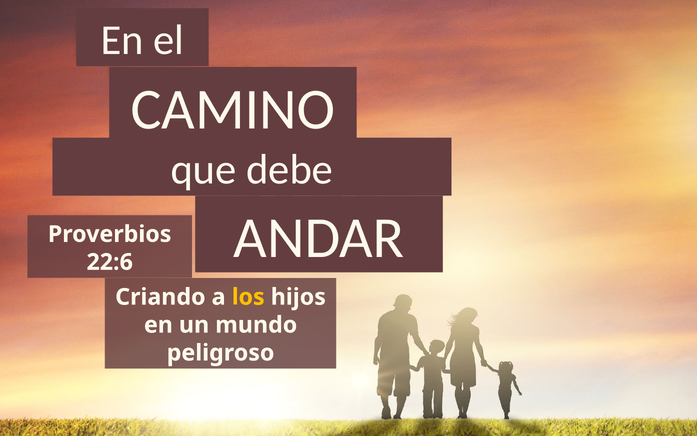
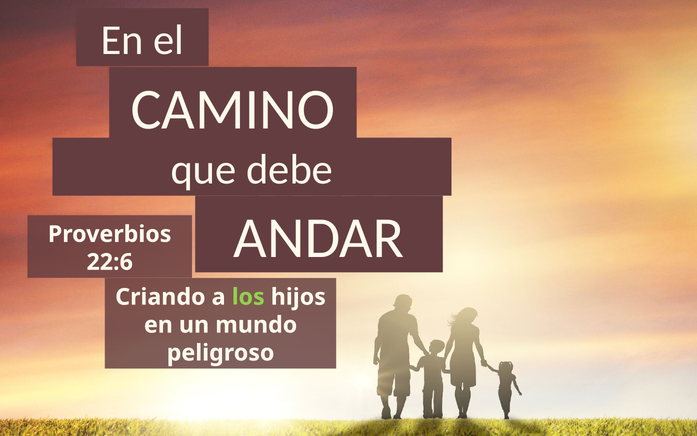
los colour: yellow -> light green (248, 297)
